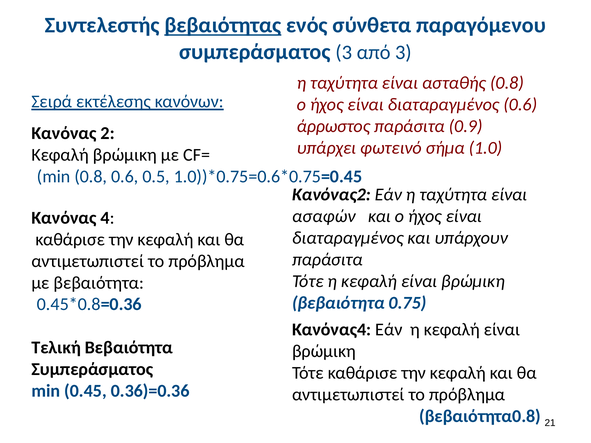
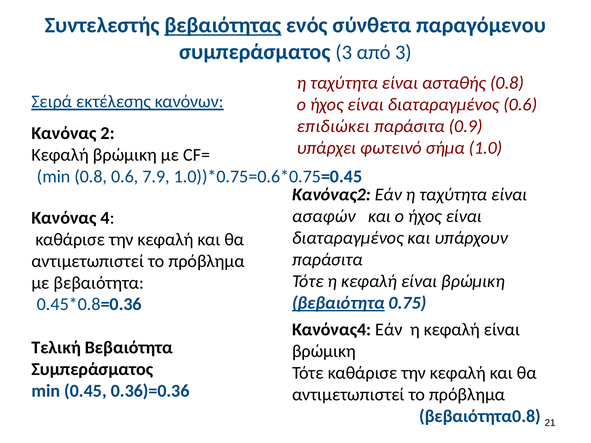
άρρωστος: άρρωστος -> επιδιώκει (333, 126)
0.5: 0.5 -> 7.9 (156, 177)
βεβαιότητα underline: none -> present (338, 303)
